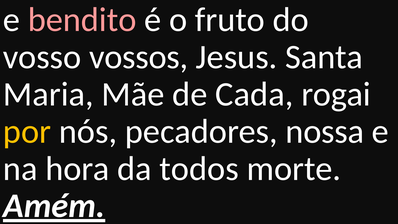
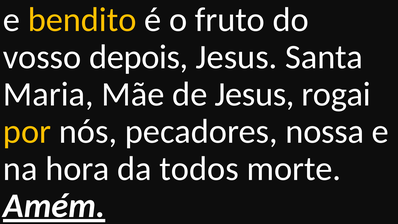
bendito colour: pink -> yellow (82, 20)
vossos: vossos -> depois (139, 57)
de Cada: Cada -> Jesus (255, 94)
